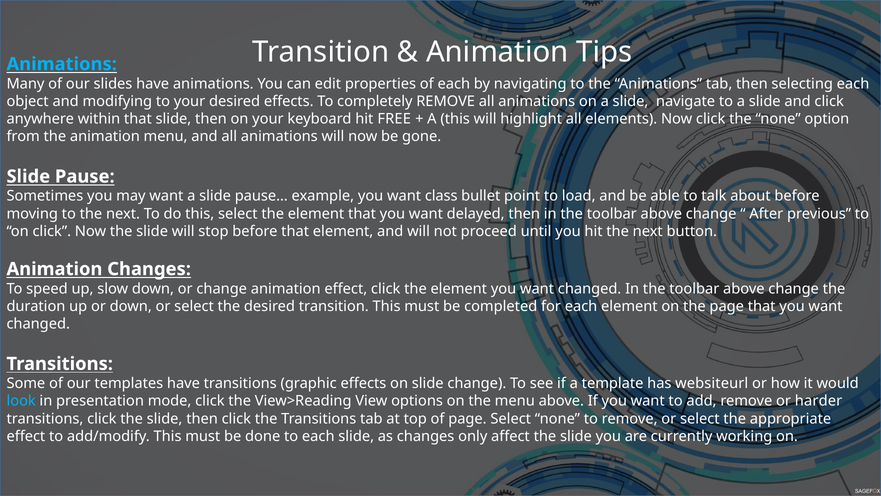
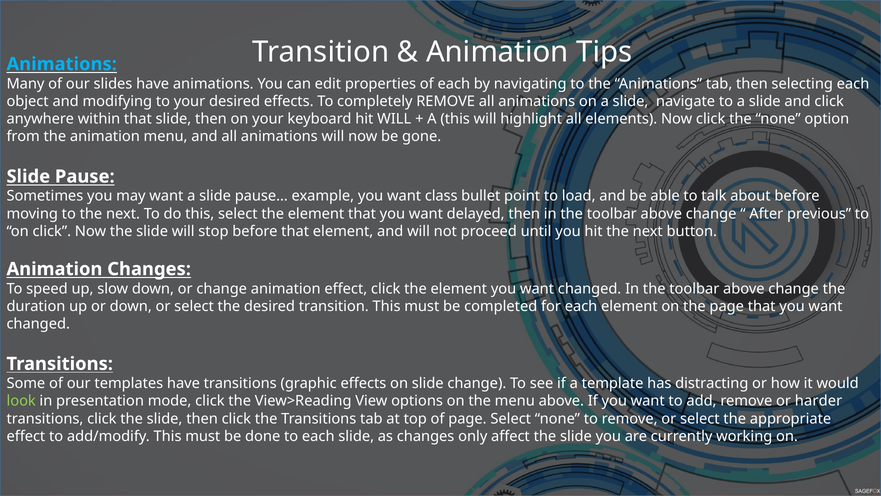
hit FREE: FREE -> WILL (394, 119)
websiteurl: websiteurl -> distracting (712, 383)
look colour: light blue -> light green (21, 401)
